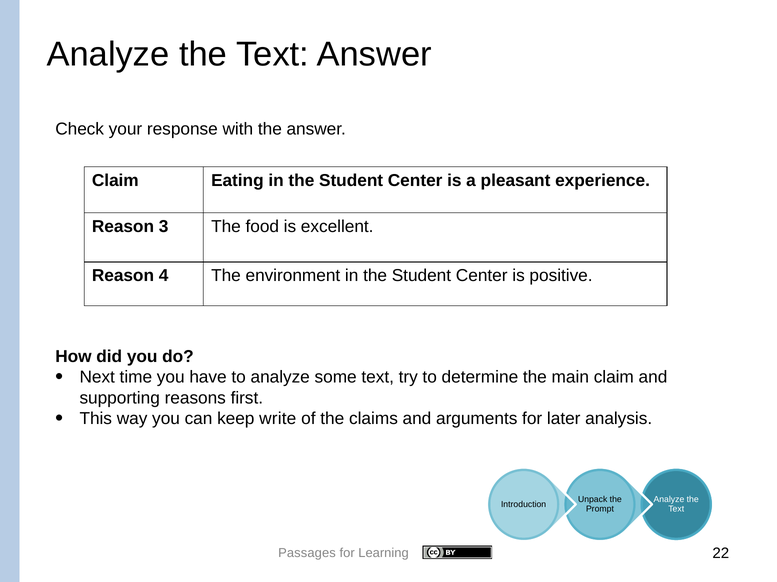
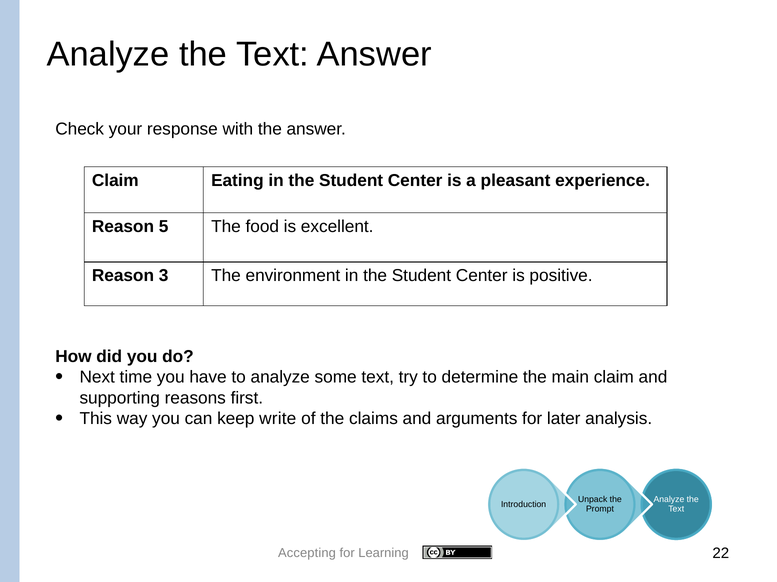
3: 3 -> 5 (164, 227)
4: 4 -> 3 (164, 276)
Passages: Passages -> Accepting (307, 554)
